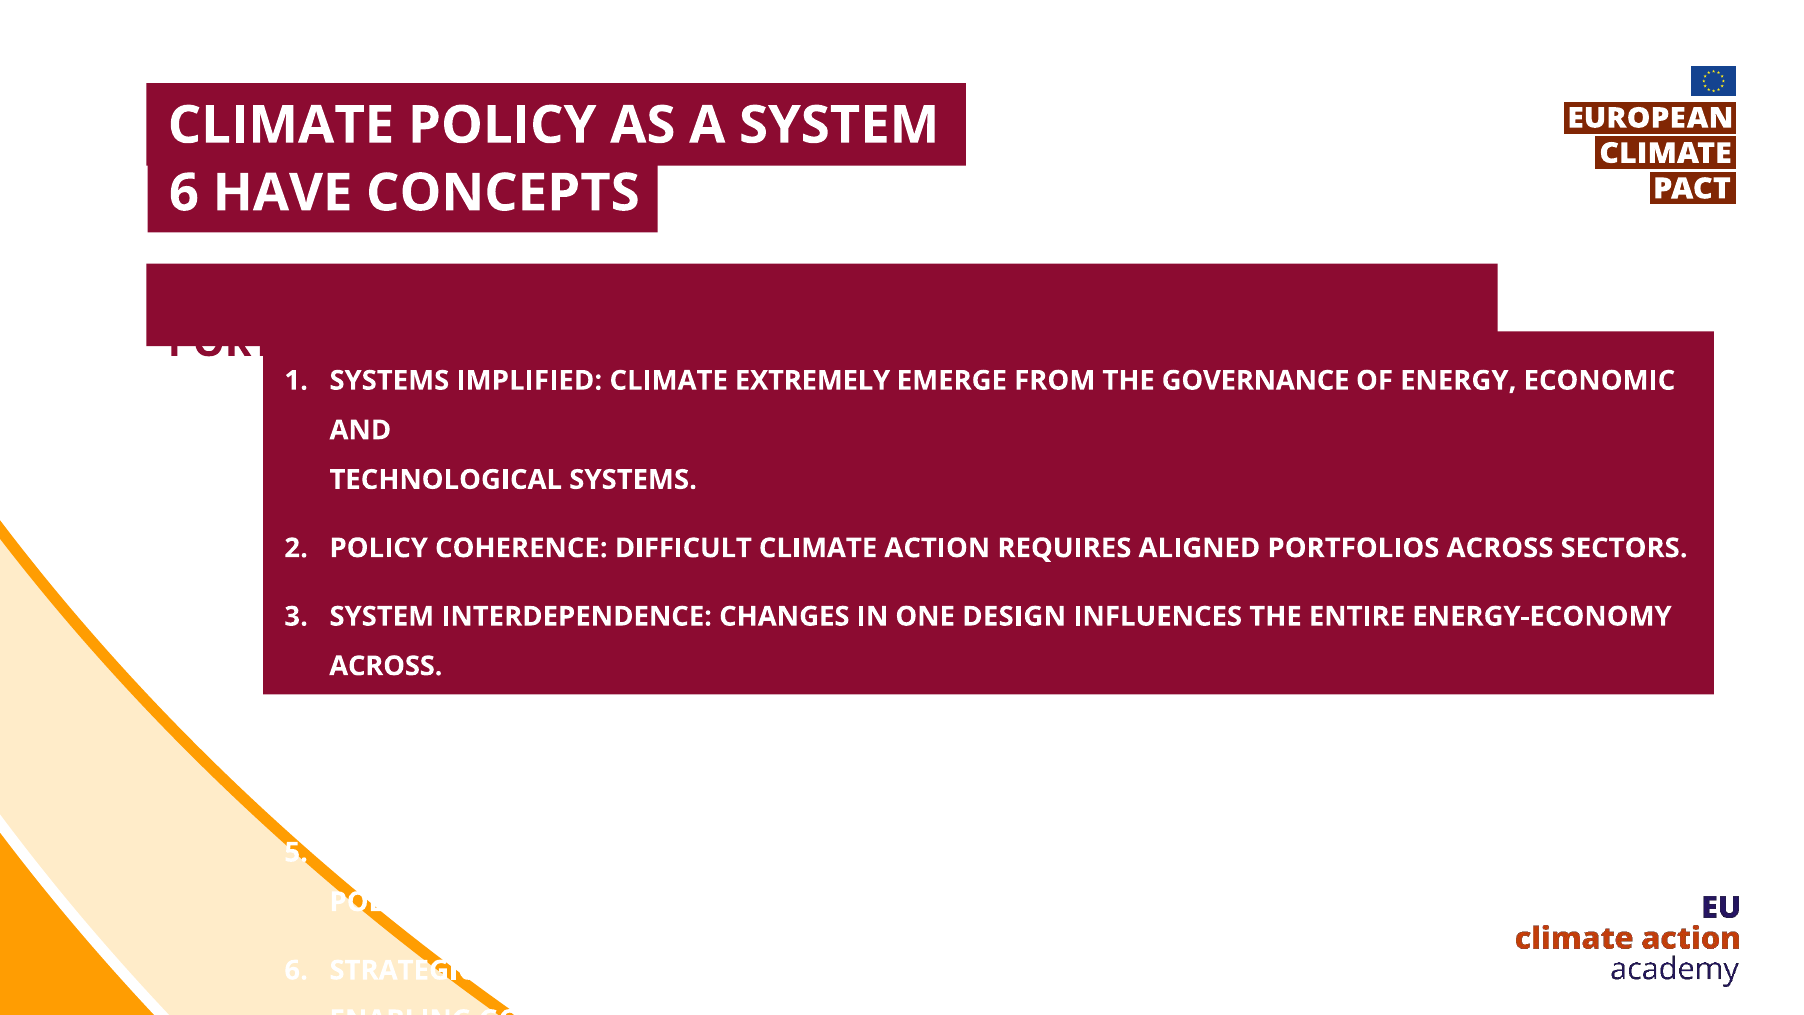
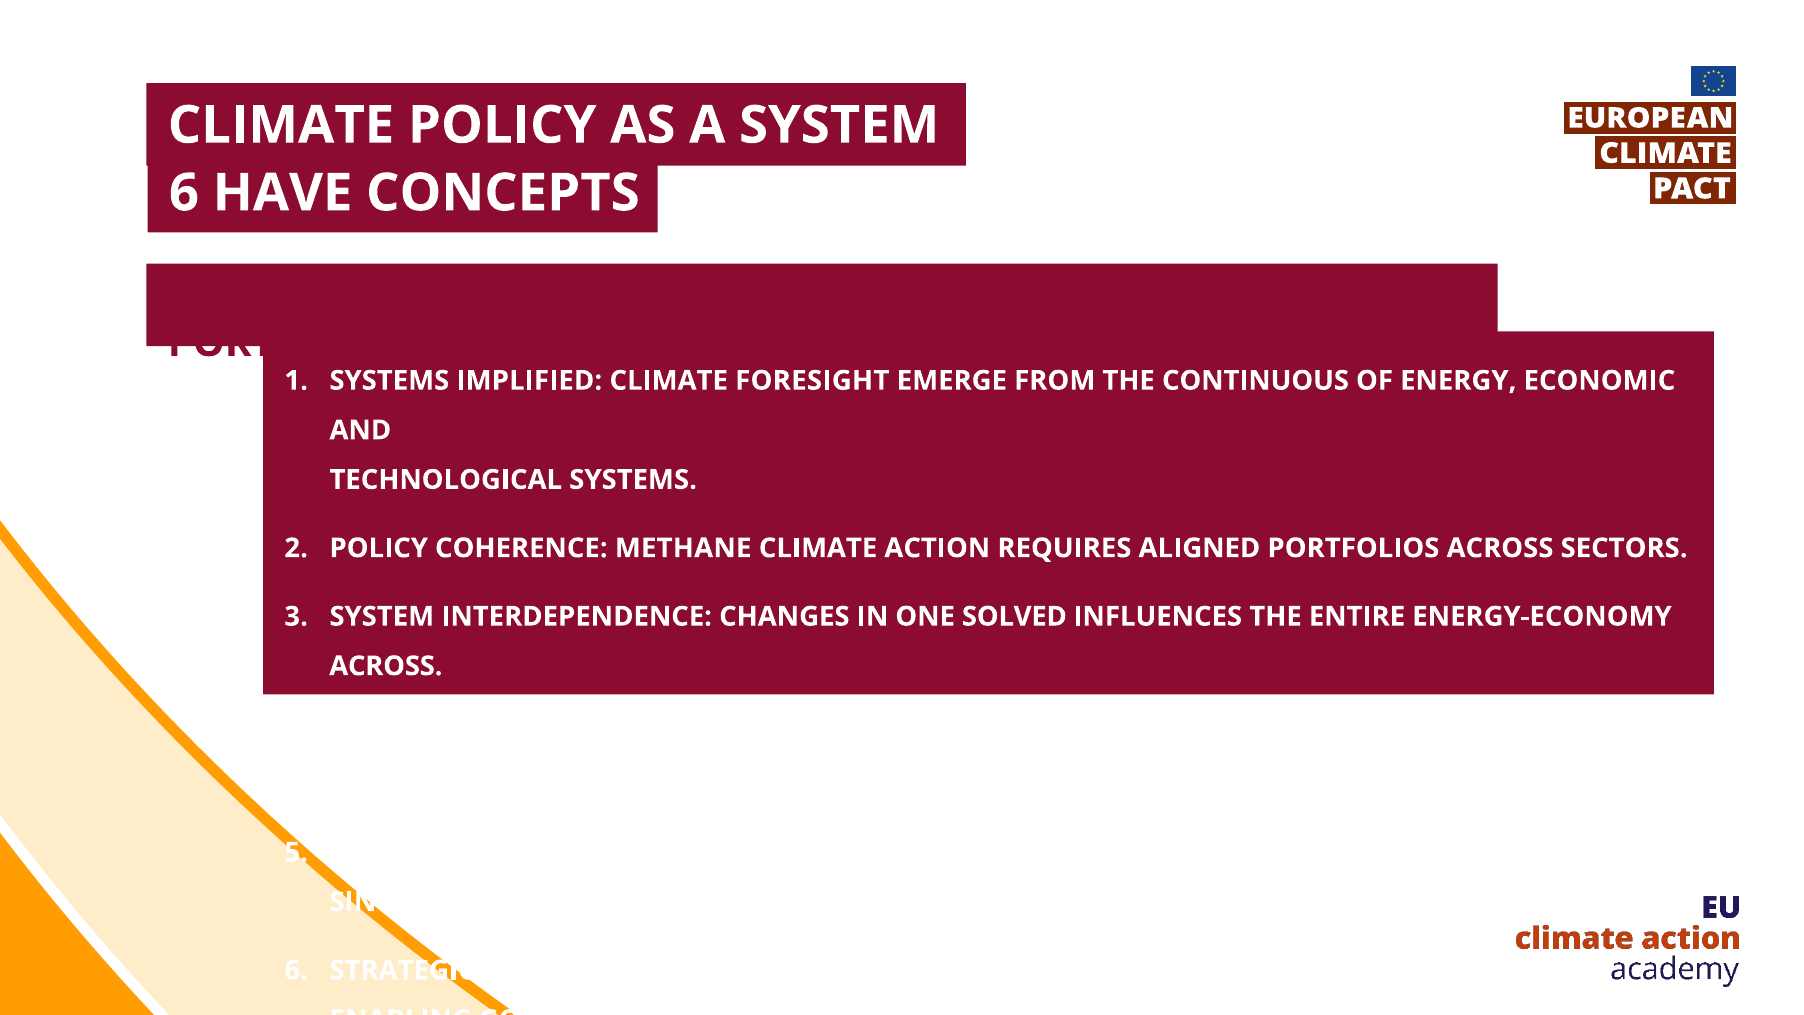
EXTREMELY: EXTREMELY -> FORESIGHT (812, 381)
THE GOVERNANCE: GOVERNANCE -> CONTINUOUS (1255, 381)
DIFFICULT: DIFFICULT -> METHANE (683, 548)
DESIGN: DESIGN -> SOLVED (1014, 616)
POLICY: POLICY -> SINGLE (378, 902)
